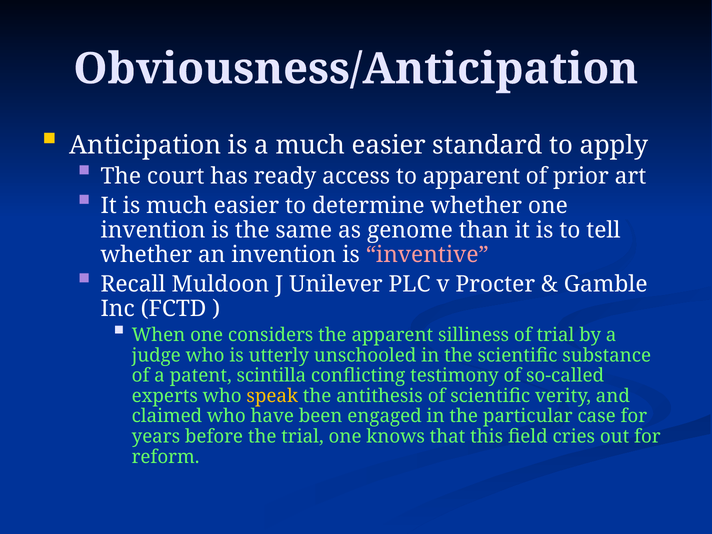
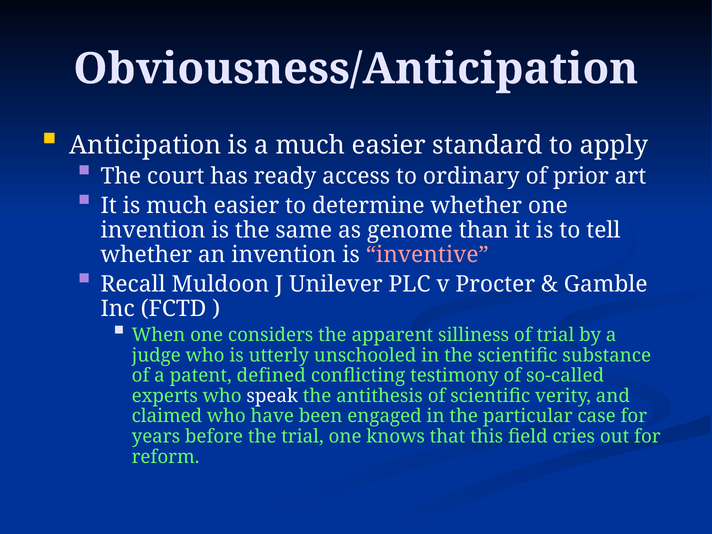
to apparent: apparent -> ordinary (471, 176)
scintilla: scintilla -> defined (271, 376)
speak colour: yellow -> white (272, 396)
